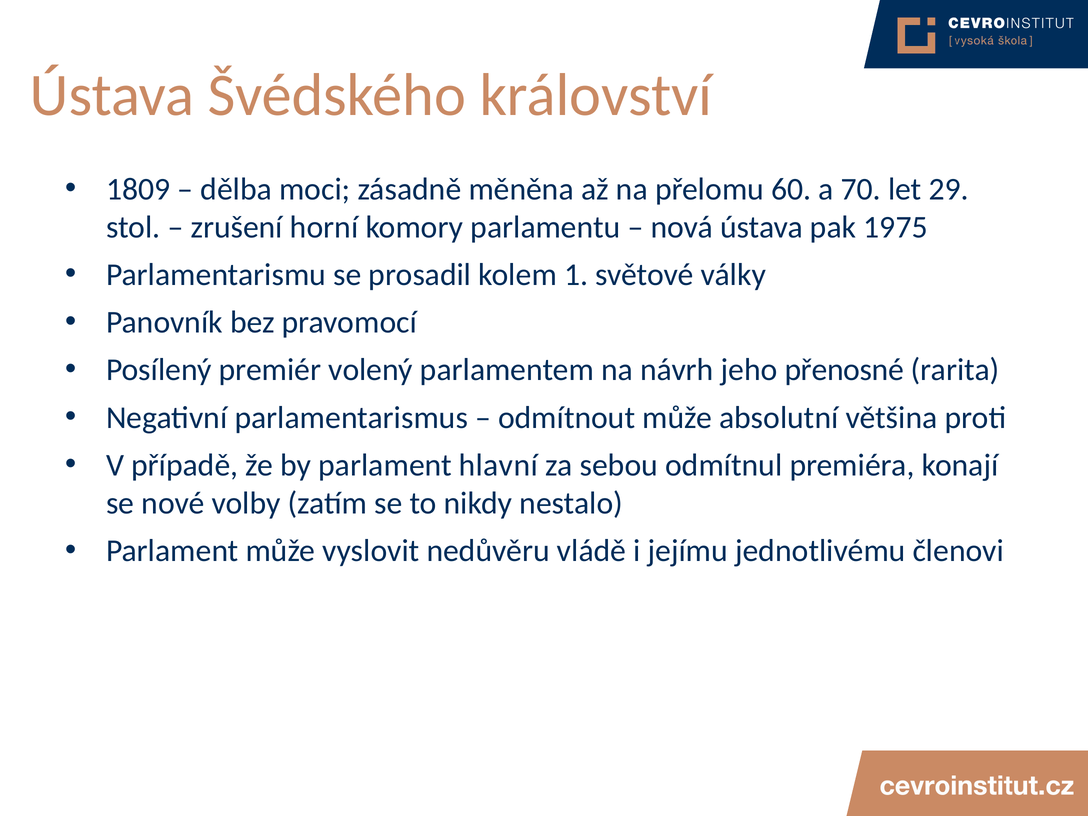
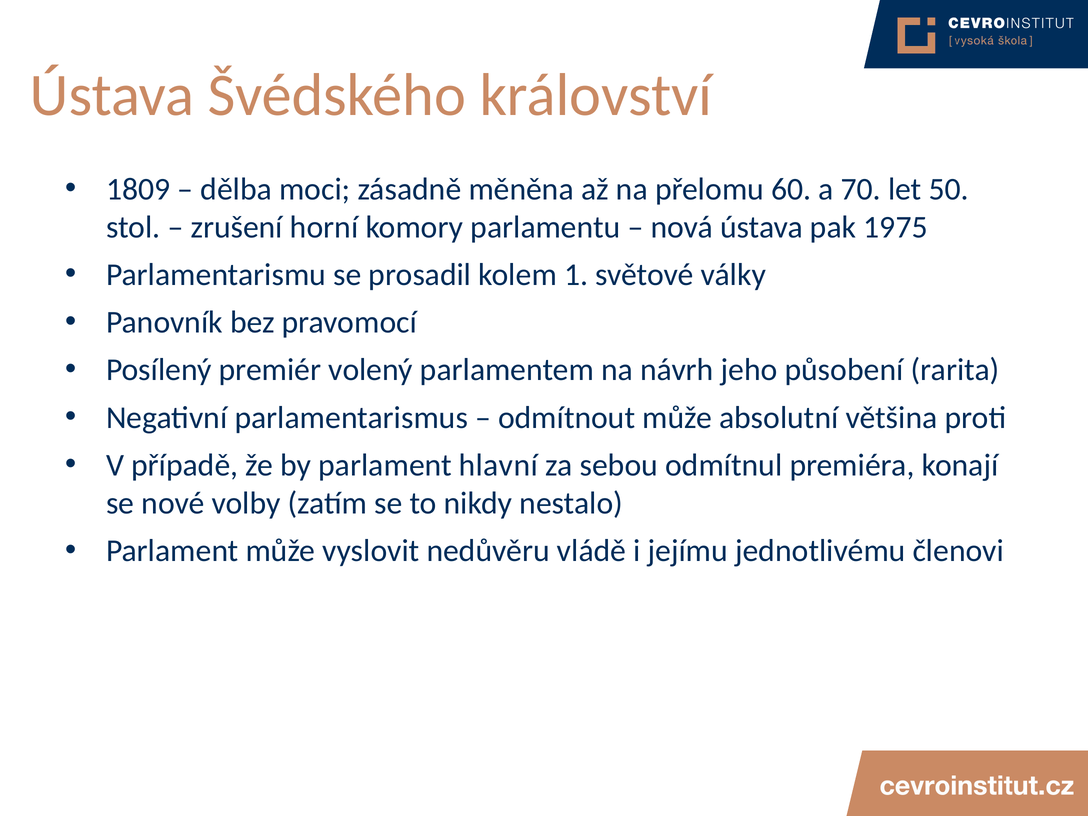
29: 29 -> 50 (949, 189)
přenosné: přenosné -> působení (844, 370)
